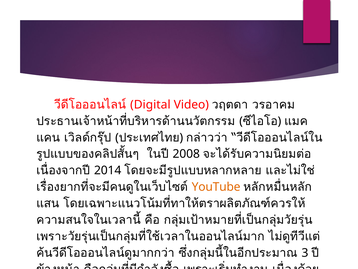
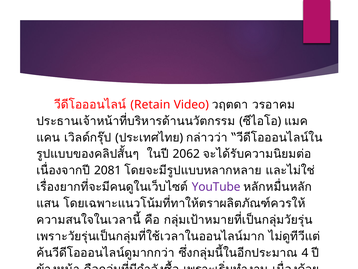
Digital: Digital -> Retain (150, 104)
2008: 2008 -> 2062 (186, 154)
2014: 2014 -> 2081 (108, 170)
YouTube colour: orange -> purple (216, 187)
3: 3 -> 4 (305, 253)
